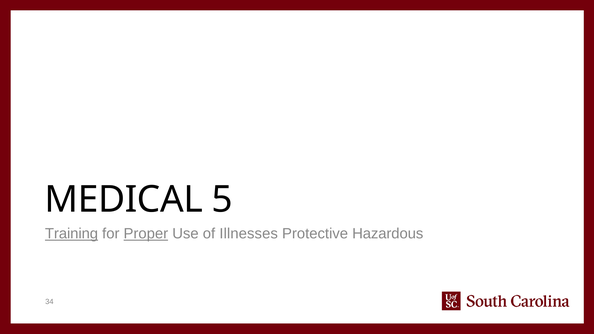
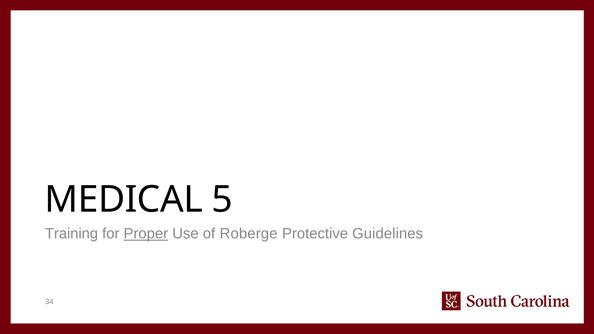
Training underline: present -> none (72, 234)
Illnesses: Illnesses -> Roberge (249, 234)
Hazardous: Hazardous -> Guidelines (388, 234)
